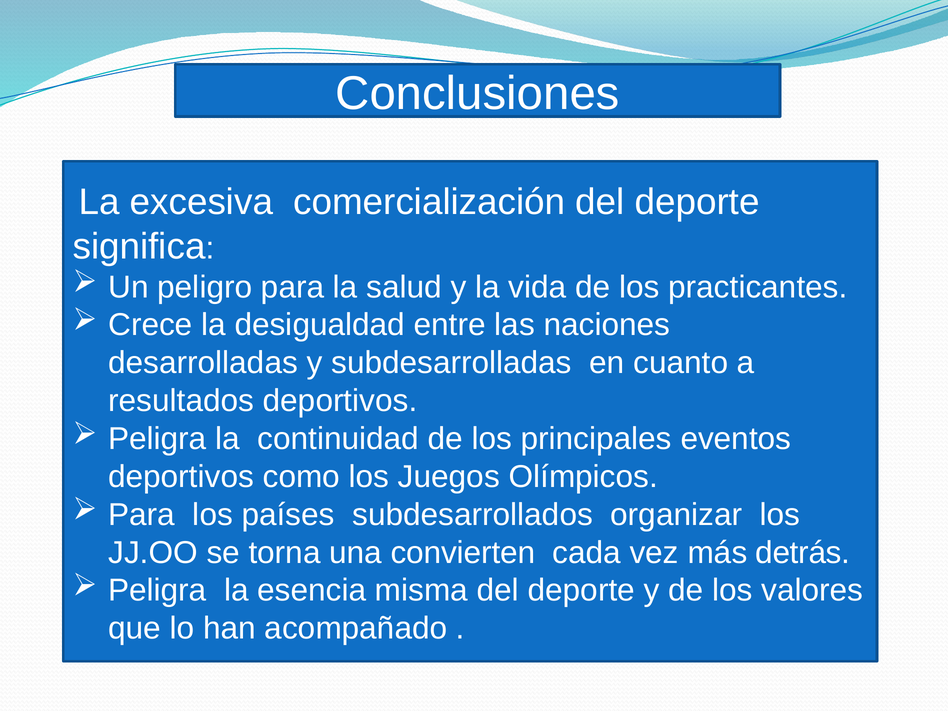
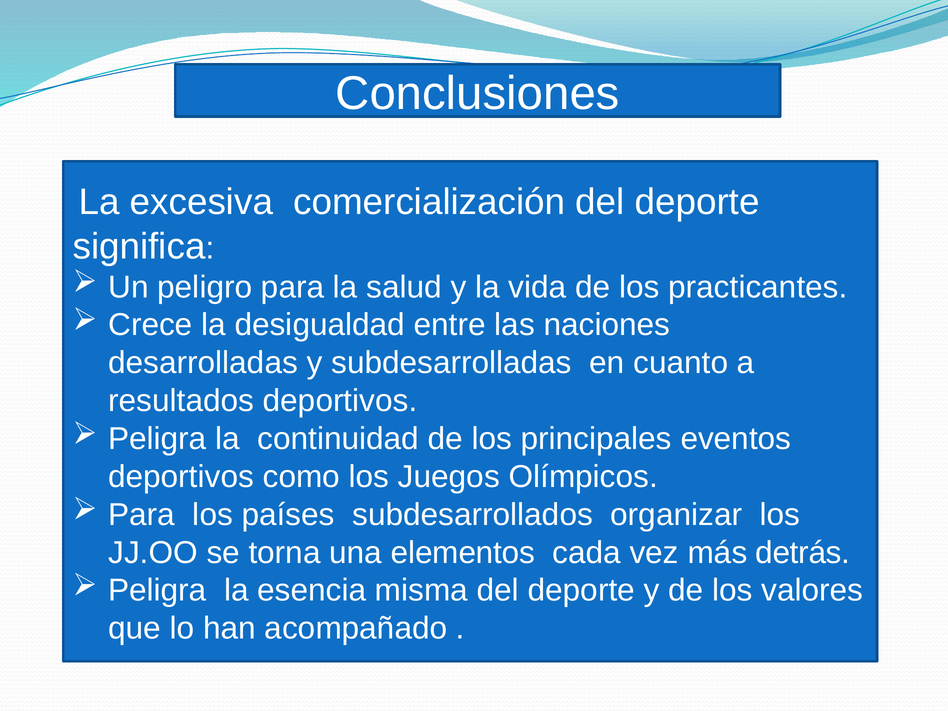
convierten: convierten -> elementos (463, 553)
